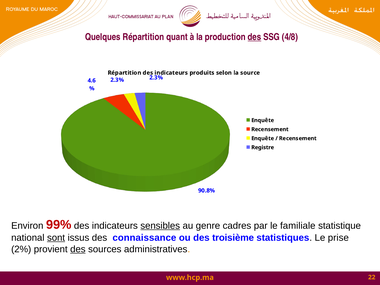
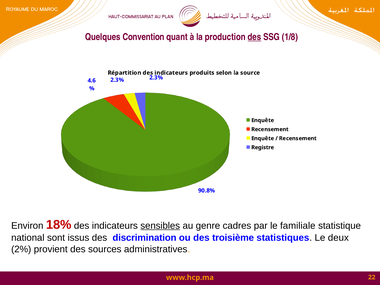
Quelques Répartition: Répartition -> Convention (144, 37)
4/8: 4/8 -> 1/8 (290, 37)
99%: 99% -> 18% (59, 225)
sont underline: present -> none (56, 238)
connaissance: connaissance -> discrimination (144, 238)
prise: prise -> deux (338, 238)
des underline: present -> none (78, 249)
